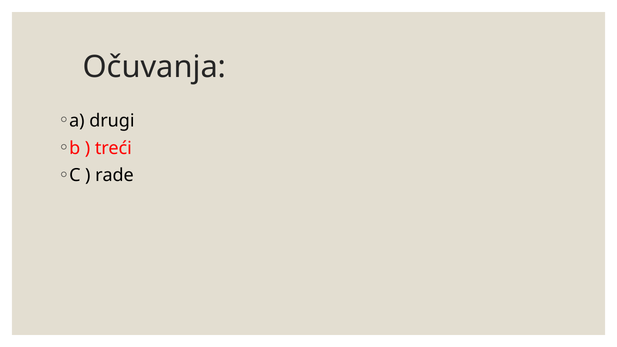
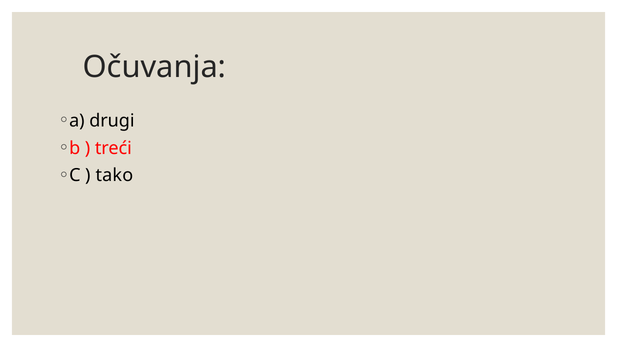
rade: rade -> tako (114, 175)
